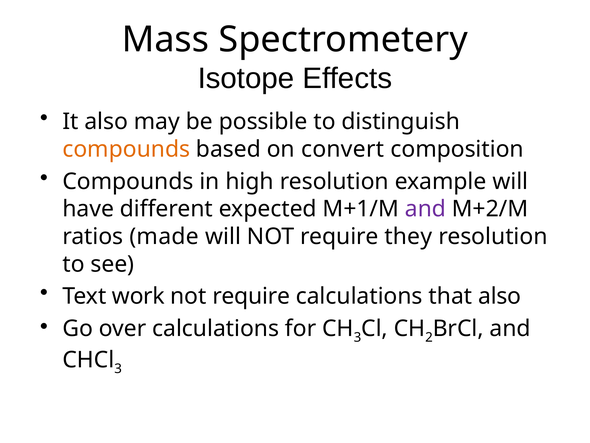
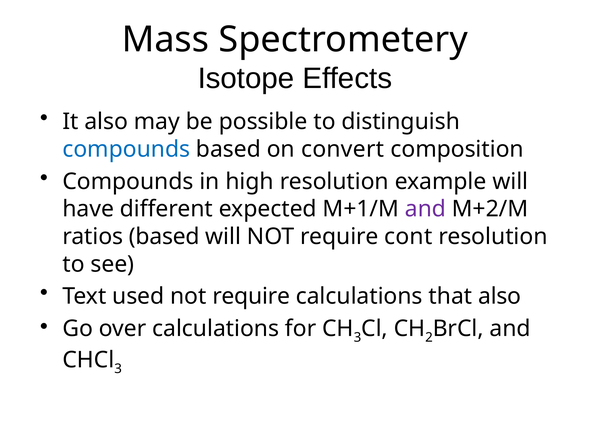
compounds colour: orange -> blue (126, 149)
ratios made: made -> based (164, 236)
they: they -> cont (408, 236)
work: work -> used (138, 296)
